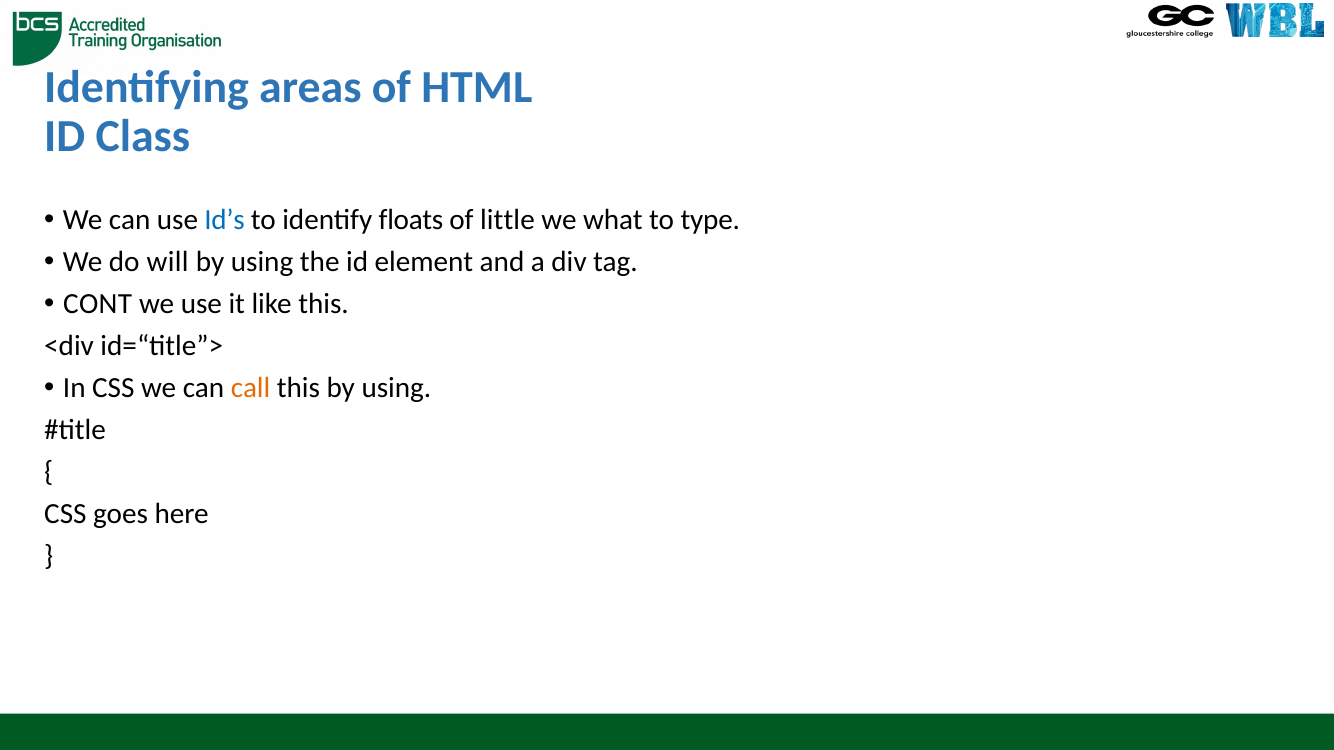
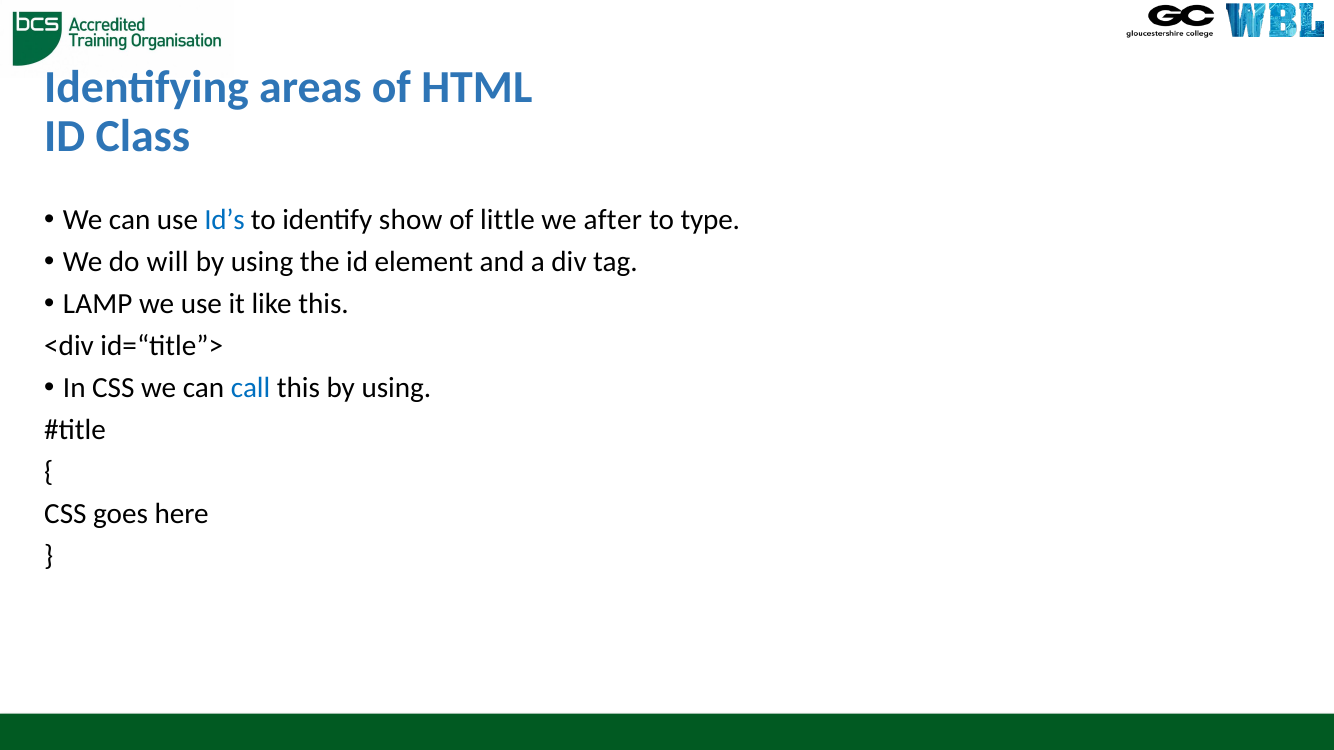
floats: floats -> show (411, 220)
what: what -> after (613, 220)
CONT: CONT -> LAMP (98, 304)
call colour: orange -> blue (250, 388)
